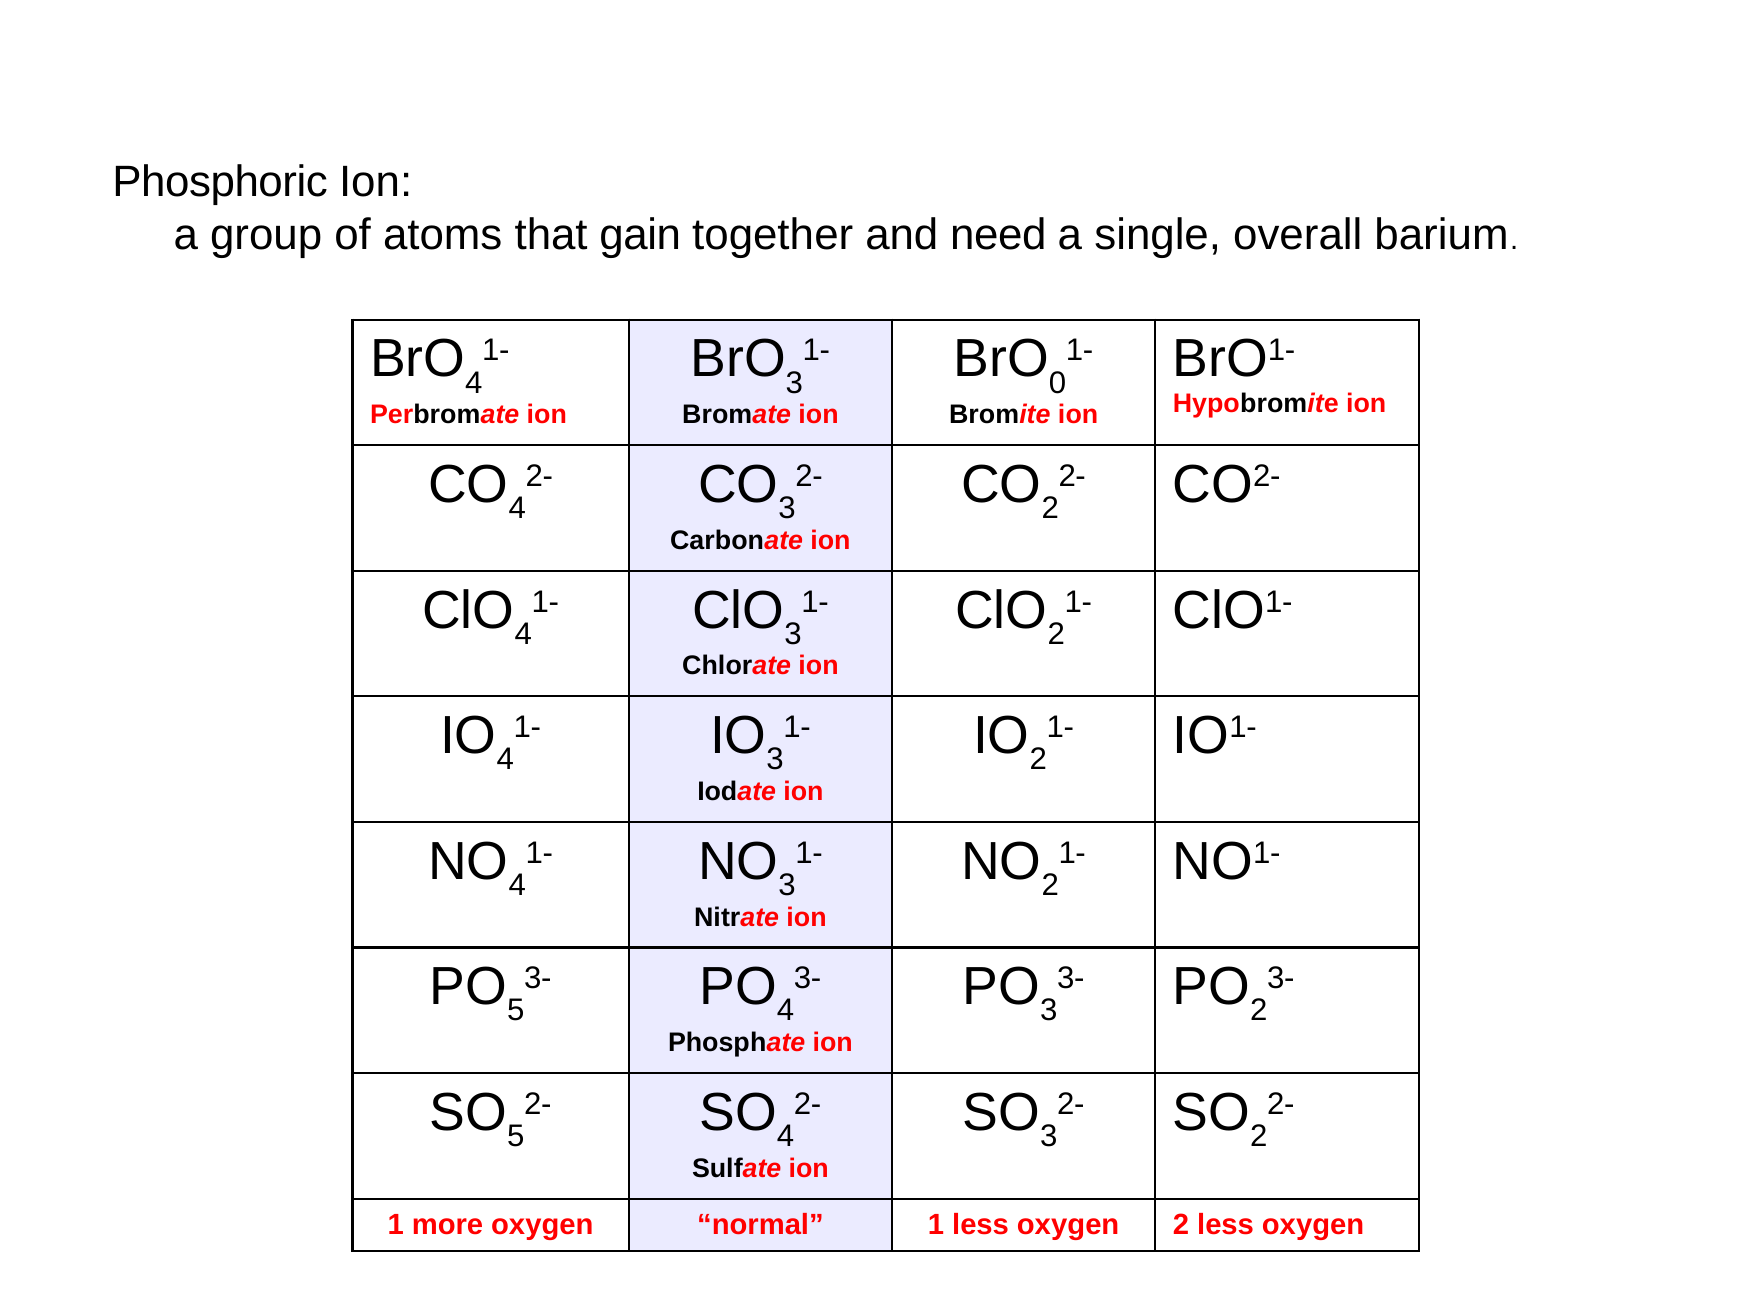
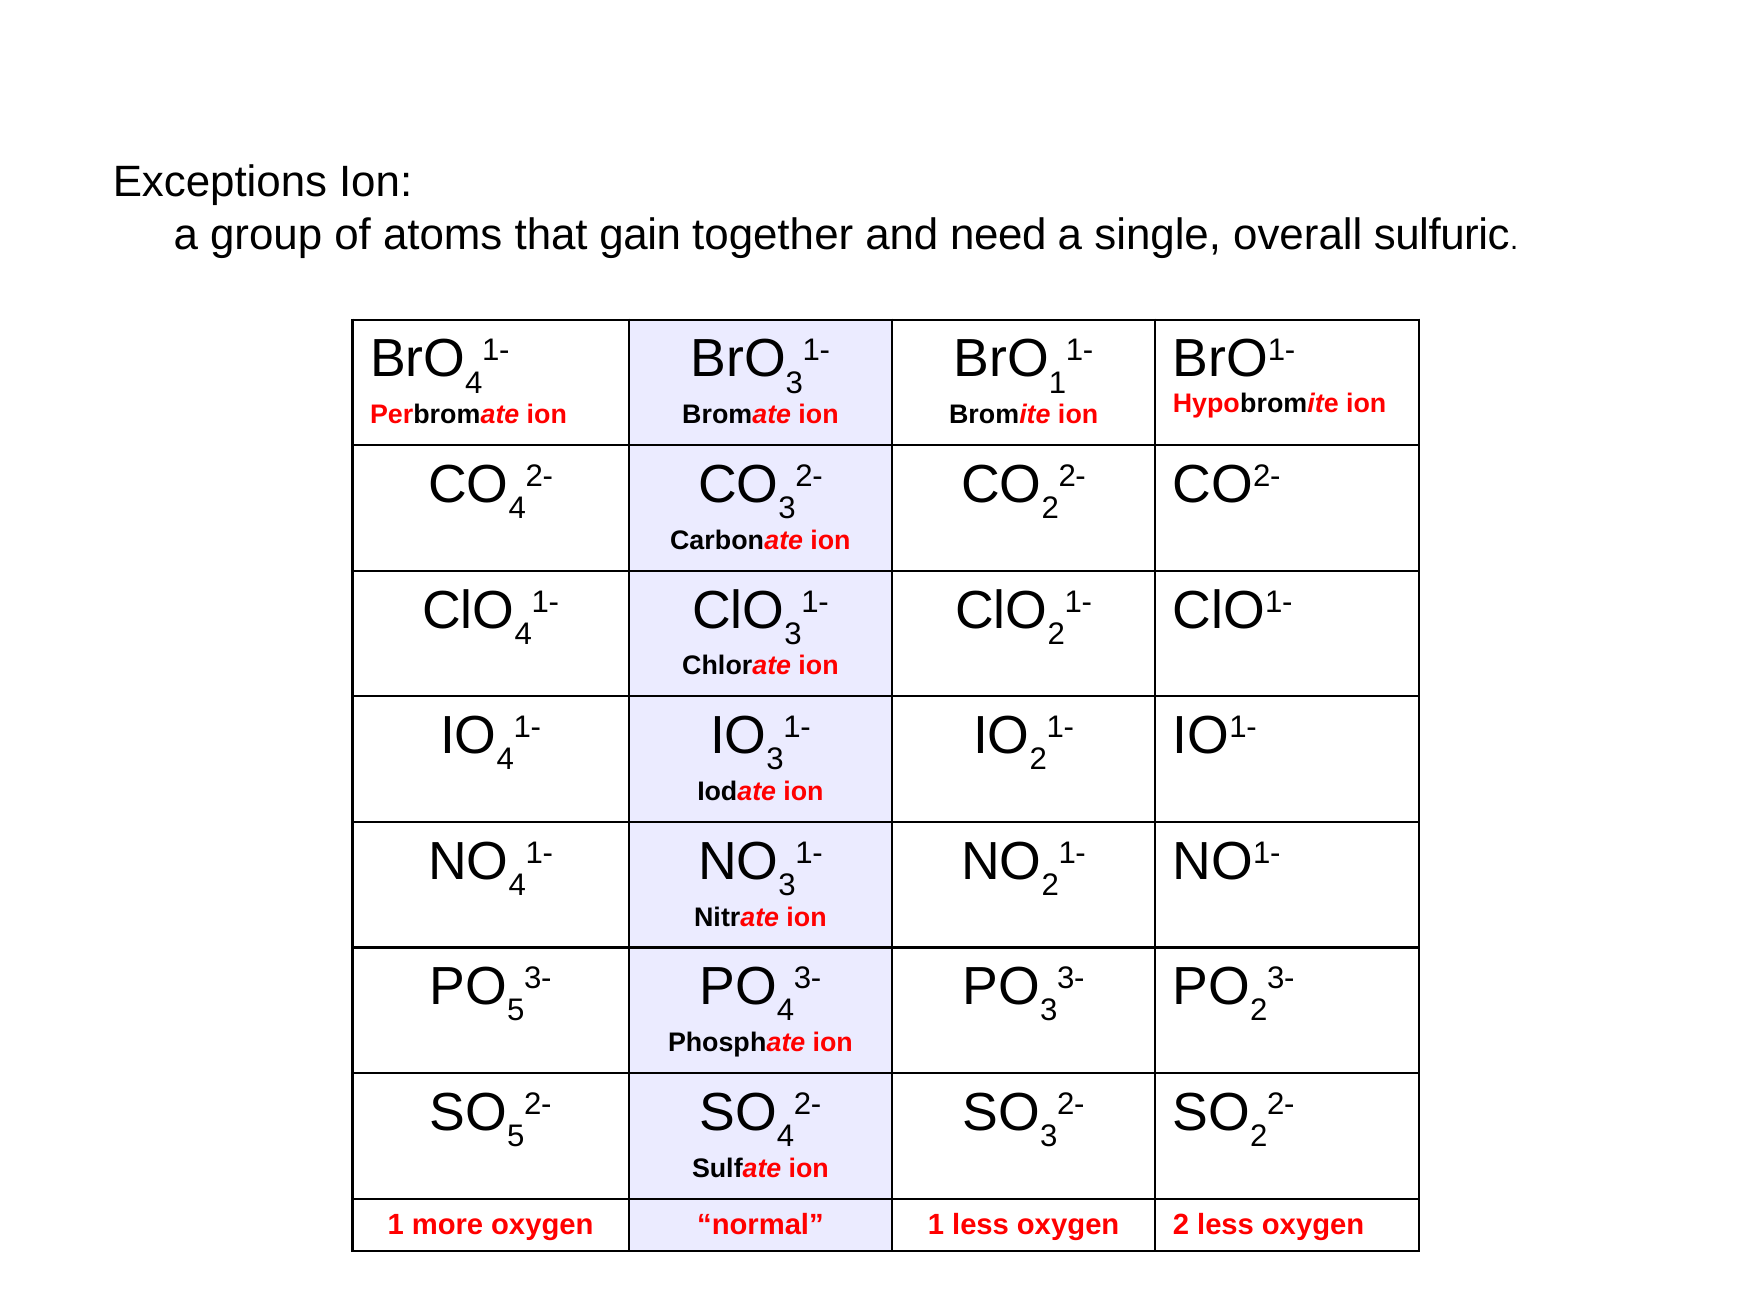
Phosphoric: Phosphoric -> Exceptions (220, 182)
barium: barium -> sulfuric (1442, 235)
0: 0 -> 1 (1058, 383)
